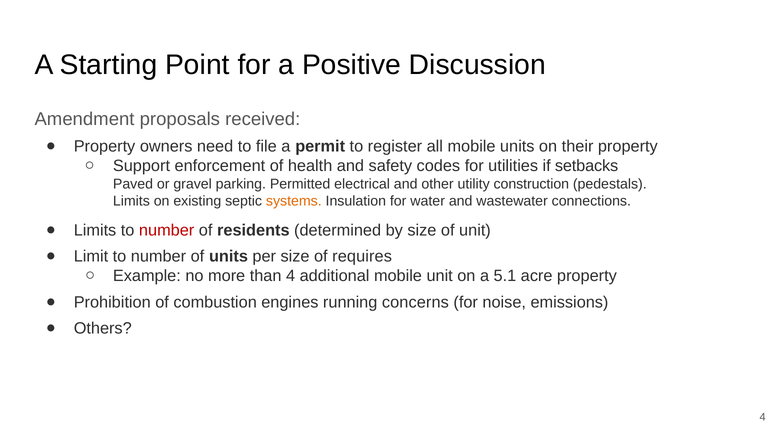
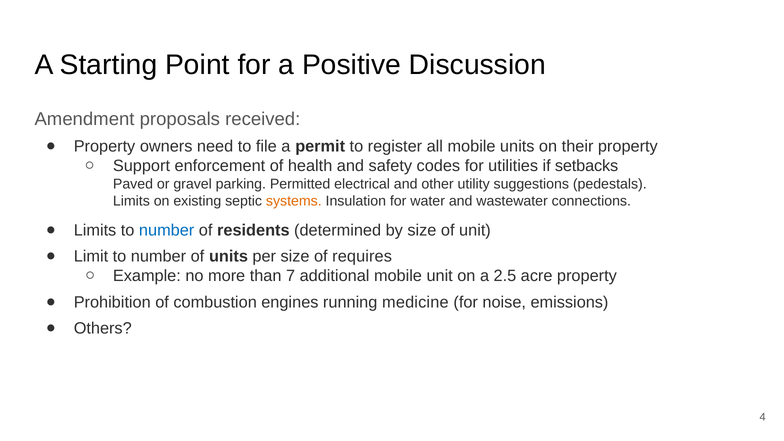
construction: construction -> suggestions (531, 184)
number colour: red -> blue (167, 230)
than 4: 4 -> 7 (291, 276)
5.1: 5.1 -> 2.5 (505, 276)
concerns: concerns -> medicine (415, 302)
